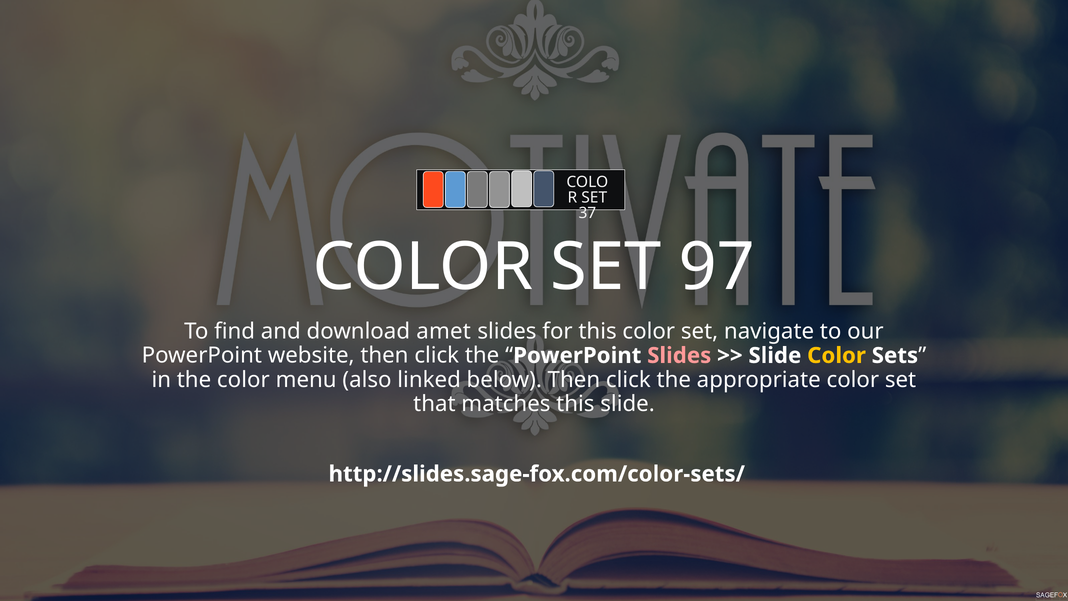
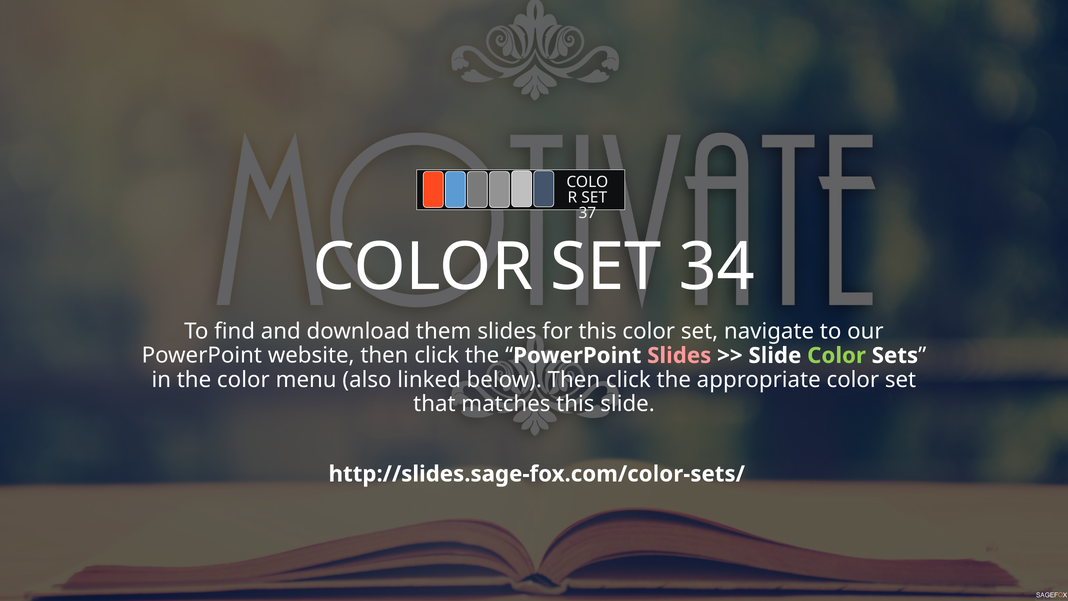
97: 97 -> 34 (717, 267)
amet: amet -> them (444, 331)
Color colour: yellow -> light green (837, 355)
